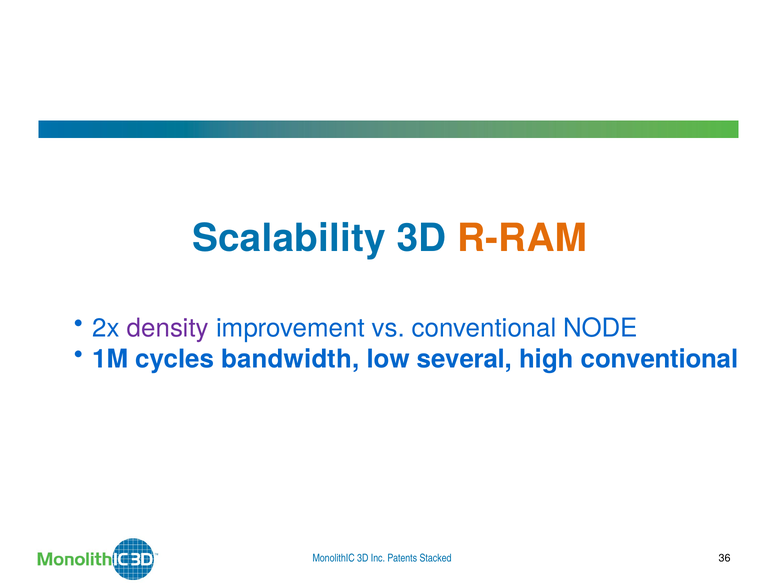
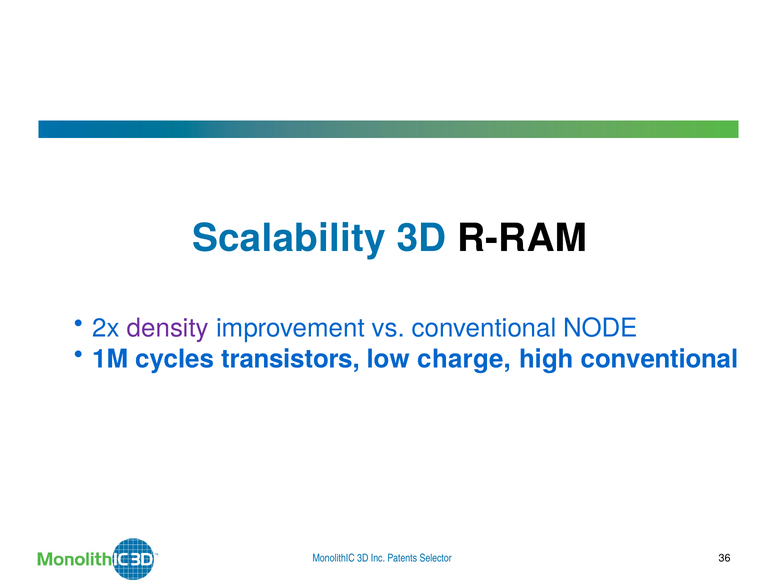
R-RAM colour: orange -> black (522, 238)
bandwidth: bandwidth -> transistors (291, 359)
several: several -> charge (464, 359)
Stacked: Stacked -> Selector (436, 558)
